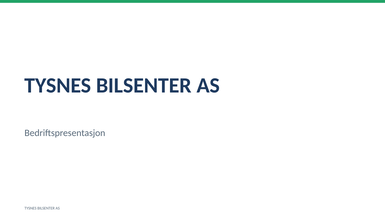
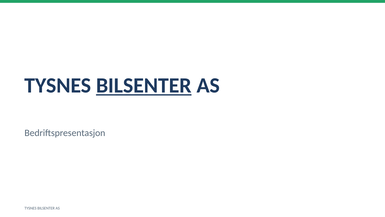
BILSENTER underline: none -> present (144, 85)
